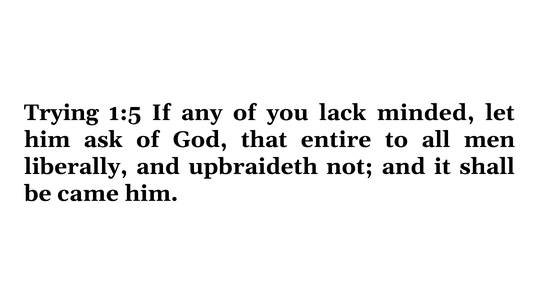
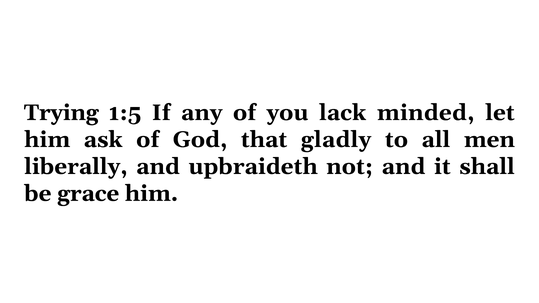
entire: entire -> gladly (336, 140)
came: came -> grace (88, 194)
